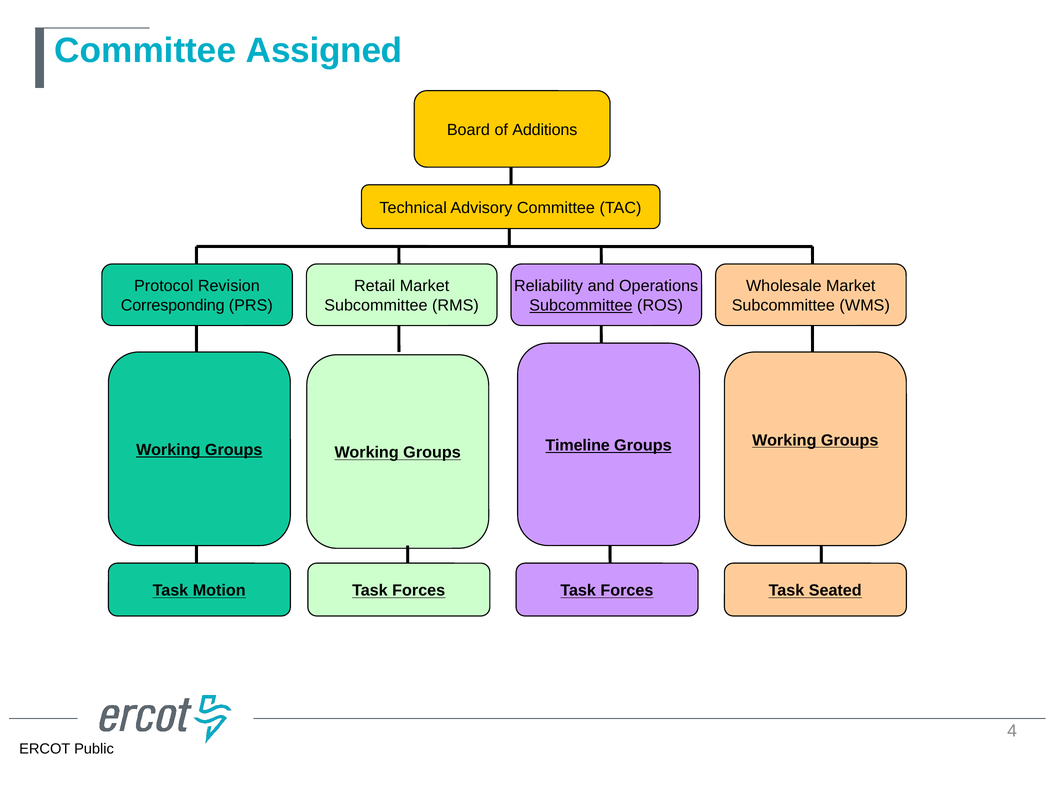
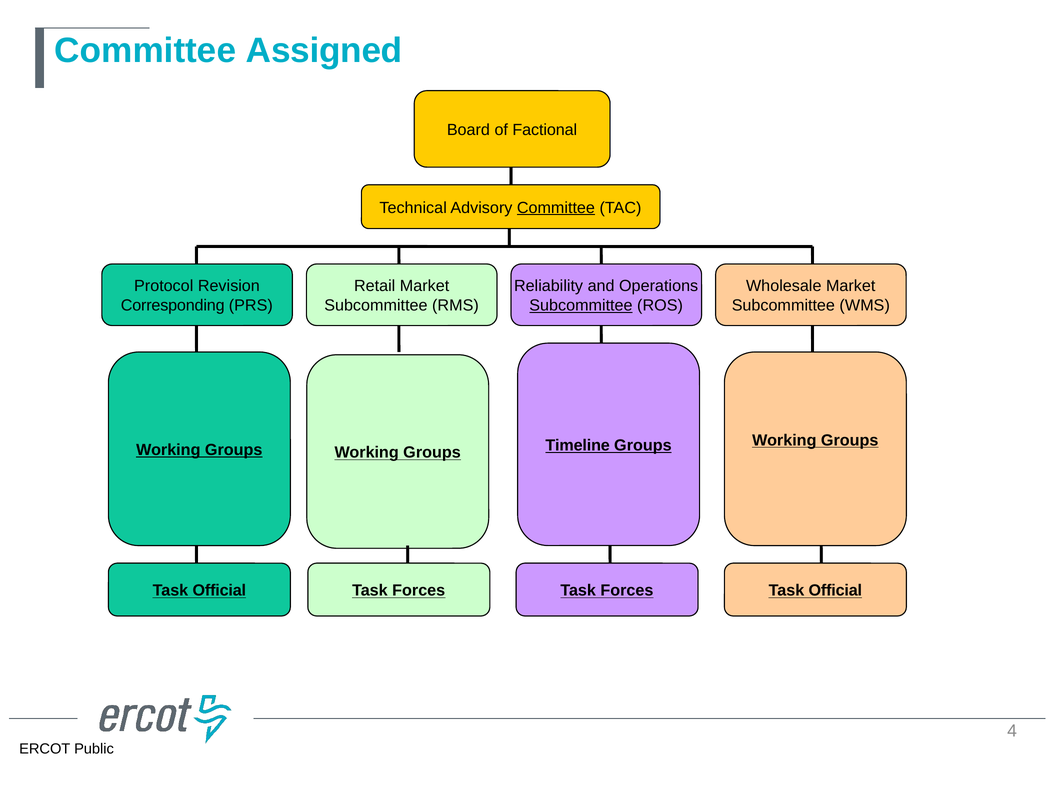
Additions: Additions -> Factional (545, 130)
Committee underline: none -> present (556, 208)
Motion: Motion -> Official (219, 591)
Seated: Seated -> Official (835, 591)
